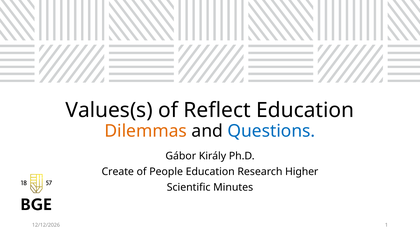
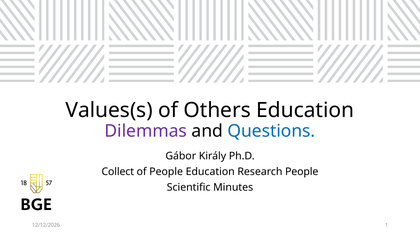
Reflect: Reflect -> Others (217, 110)
Dilemmas colour: orange -> purple (146, 131)
Create: Create -> Collect (118, 172)
Research Higher: Higher -> People (302, 172)
